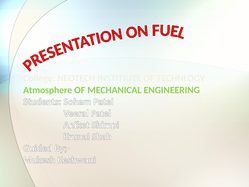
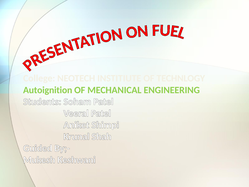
Atmosphere: Atmosphere -> Autoignition (48, 90)
